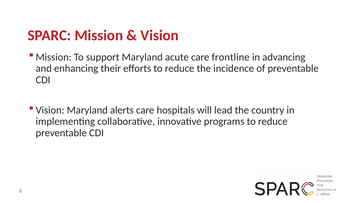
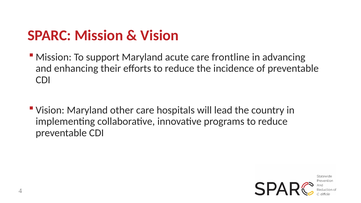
alerts: alerts -> other (122, 110)
